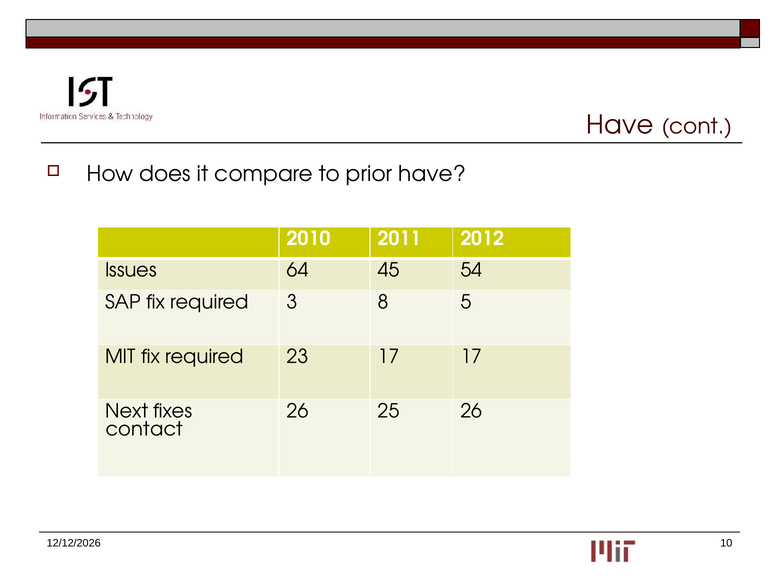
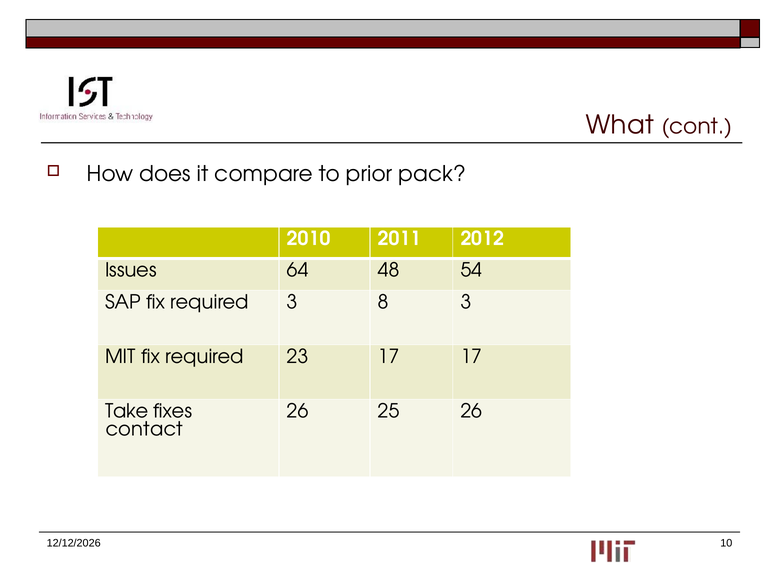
Have: Have -> What (620, 125)
prior have: have -> pack (432, 174)
45: 45 -> 48 (389, 271)
8 5: 5 -> 3 (466, 302)
Next: Next -> Take (127, 411)
